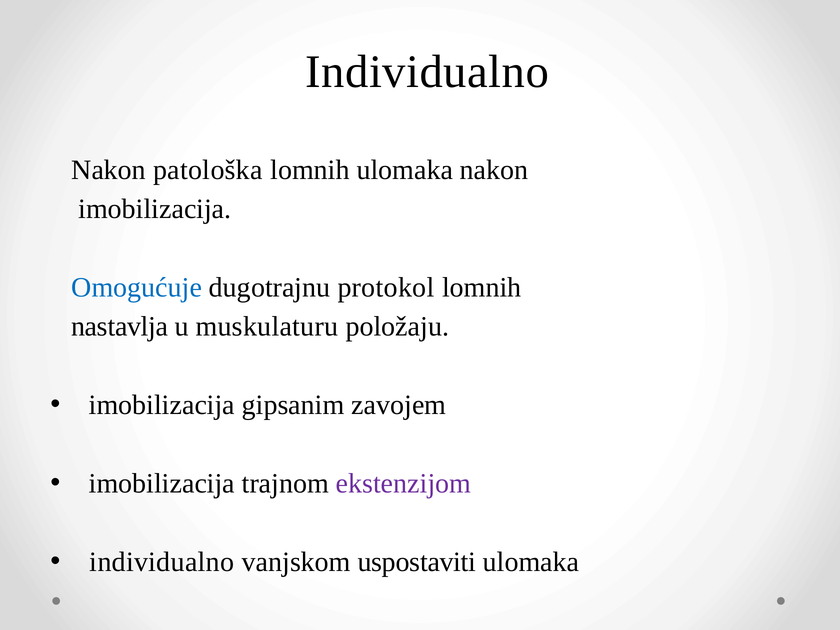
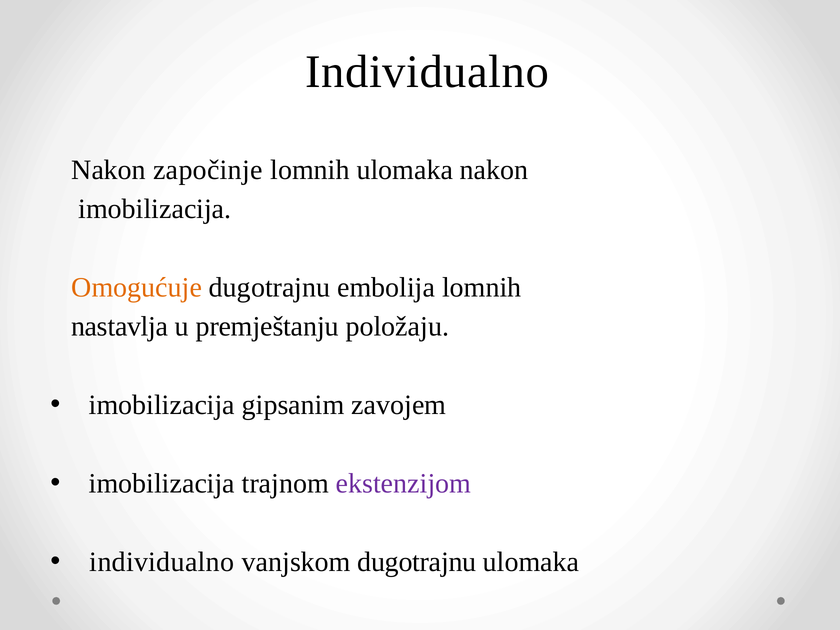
patološka: patološka -> započinje (208, 170)
Omogućuje colour: blue -> orange (137, 288)
protokol: protokol -> embolija (386, 288)
muskulaturu: muskulaturu -> premještanju (267, 327)
vanjskom uspostaviti: uspostaviti -> dugotrajnu (417, 562)
